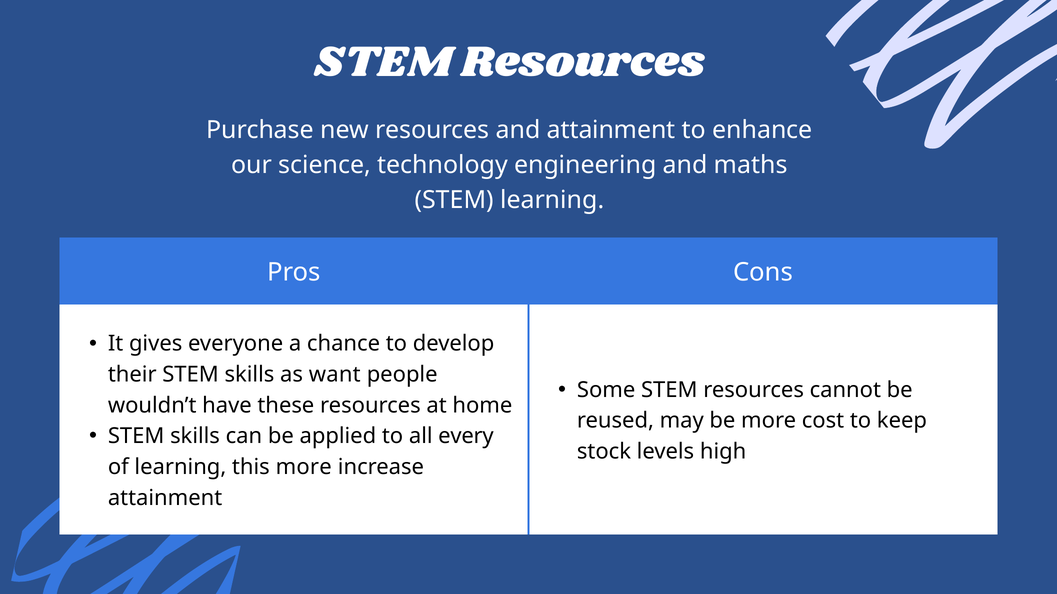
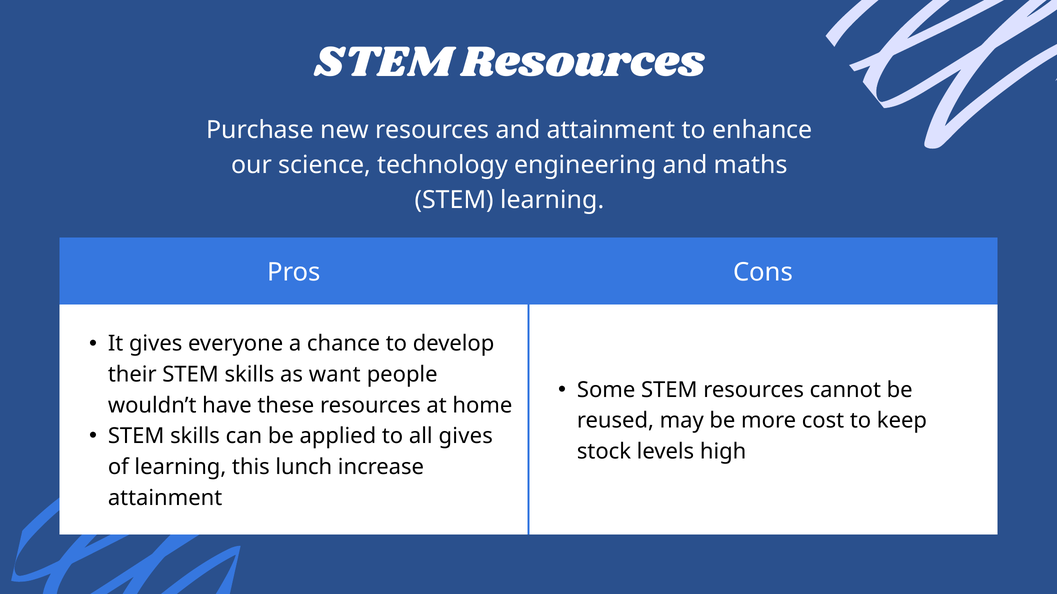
all every: every -> gives (466, 437)
this more: more -> lunch (304, 467)
